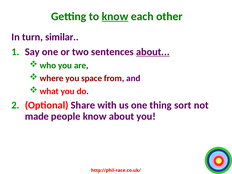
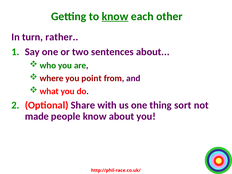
similar: similar -> rather (62, 37)
about underline: present -> none (153, 52)
space: space -> point (92, 78)
